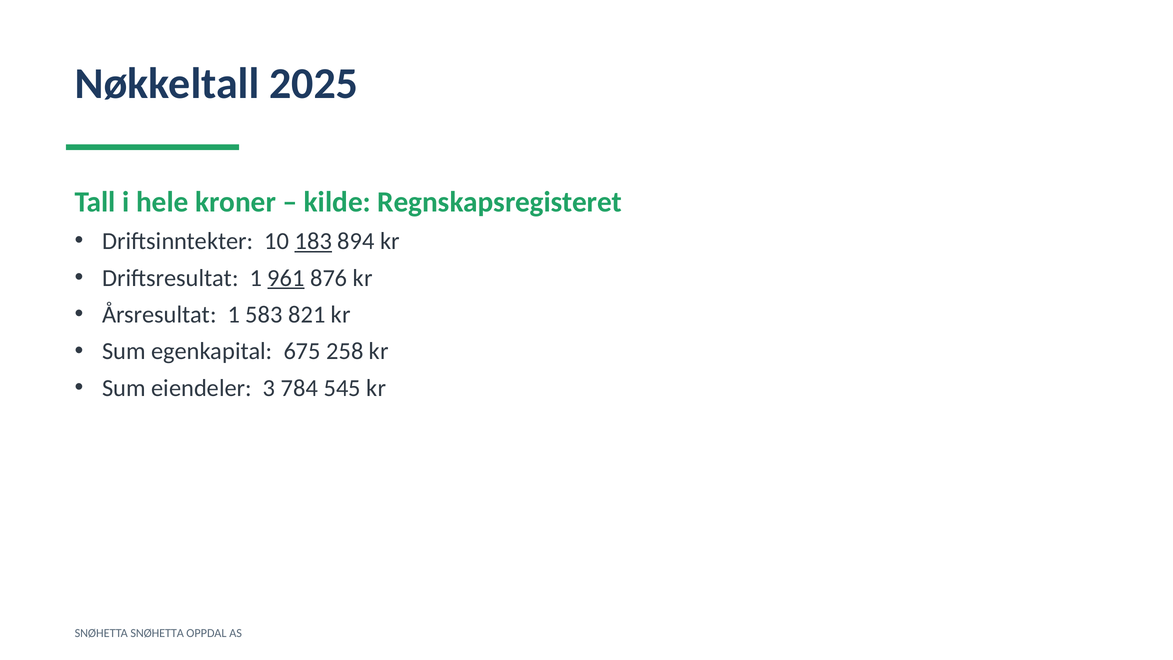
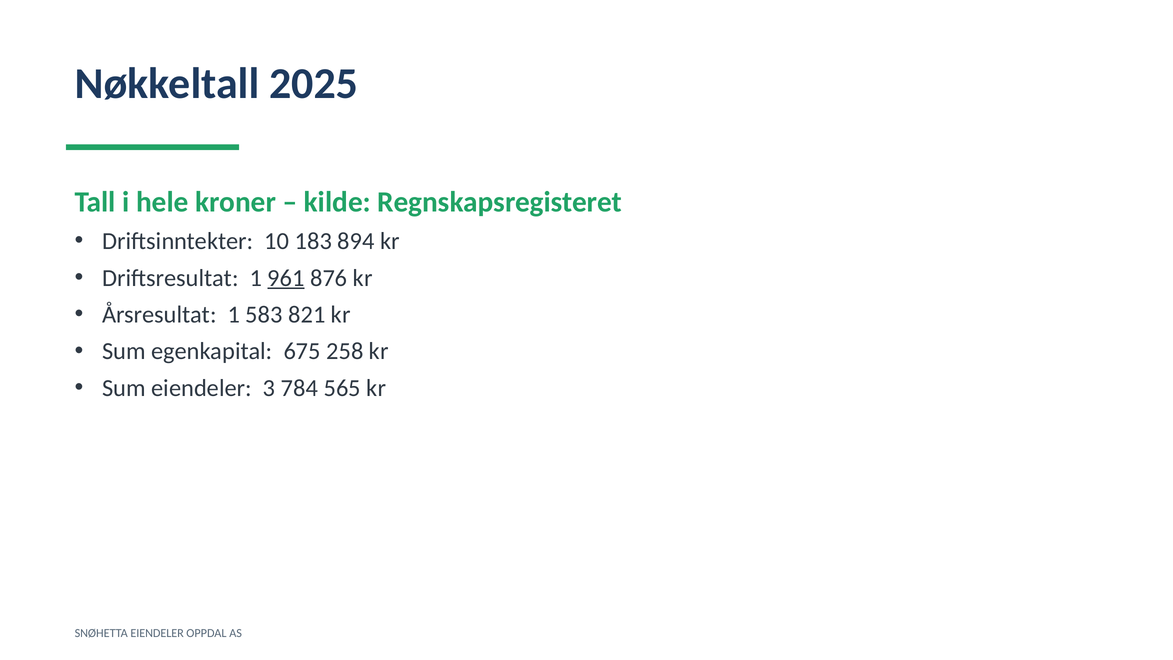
183 underline: present -> none (313, 241)
545: 545 -> 565 (342, 388)
SNØHETTA SNØHETTA: SNØHETTA -> EIENDELER (157, 633)
